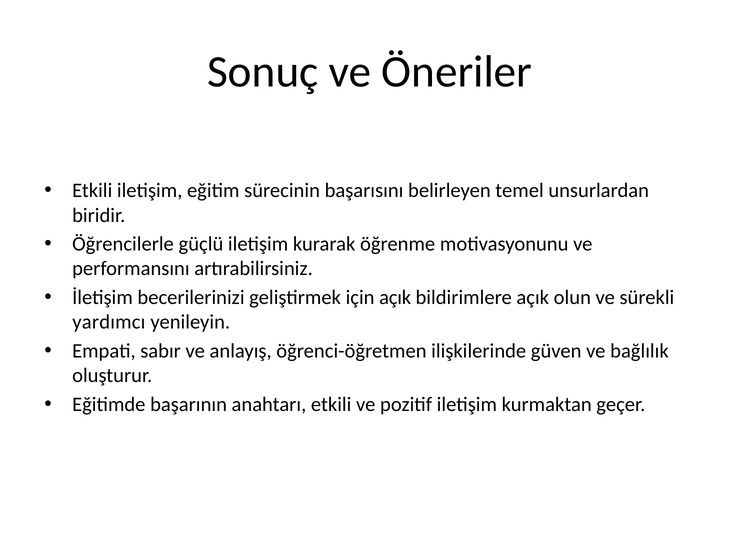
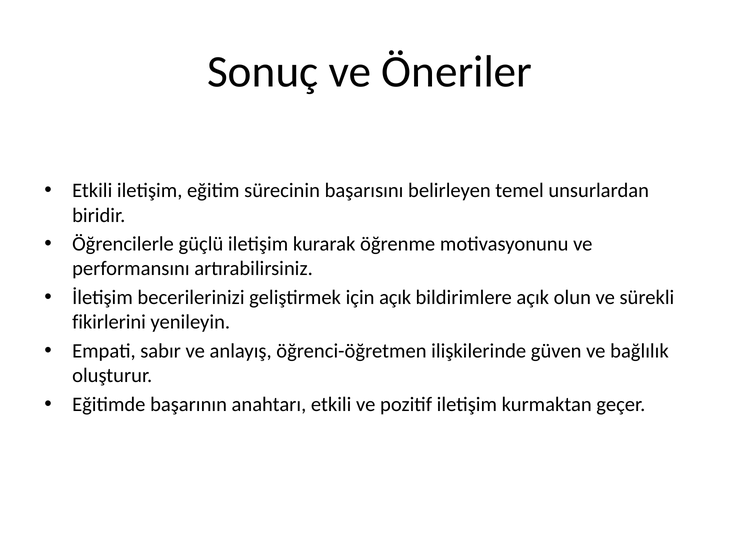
yardımcı: yardımcı -> fikirlerini (109, 322)
